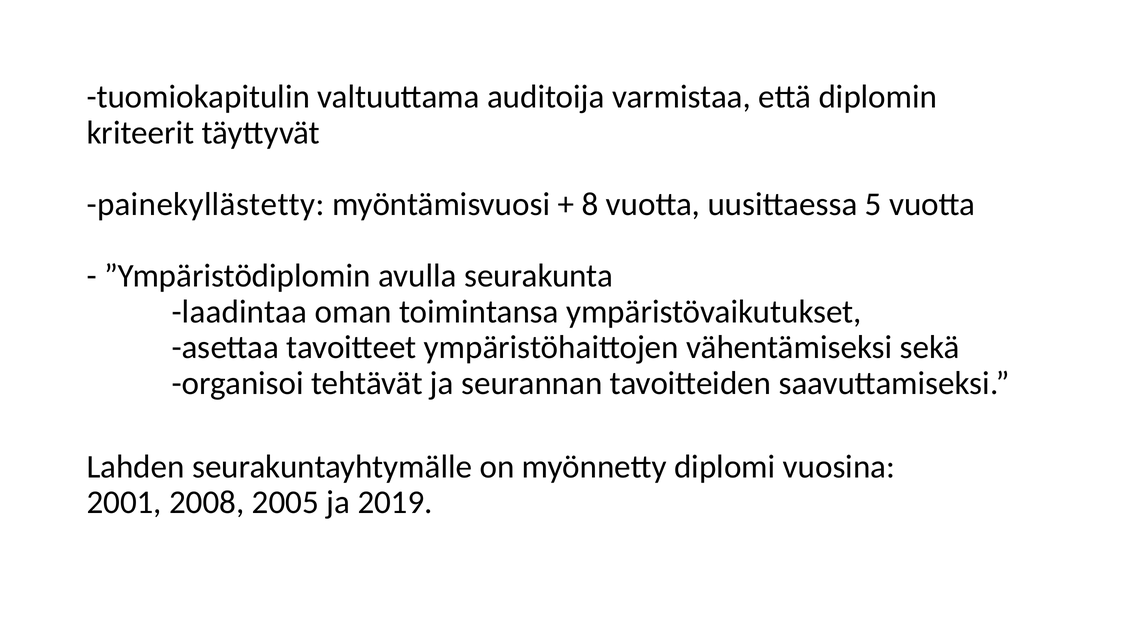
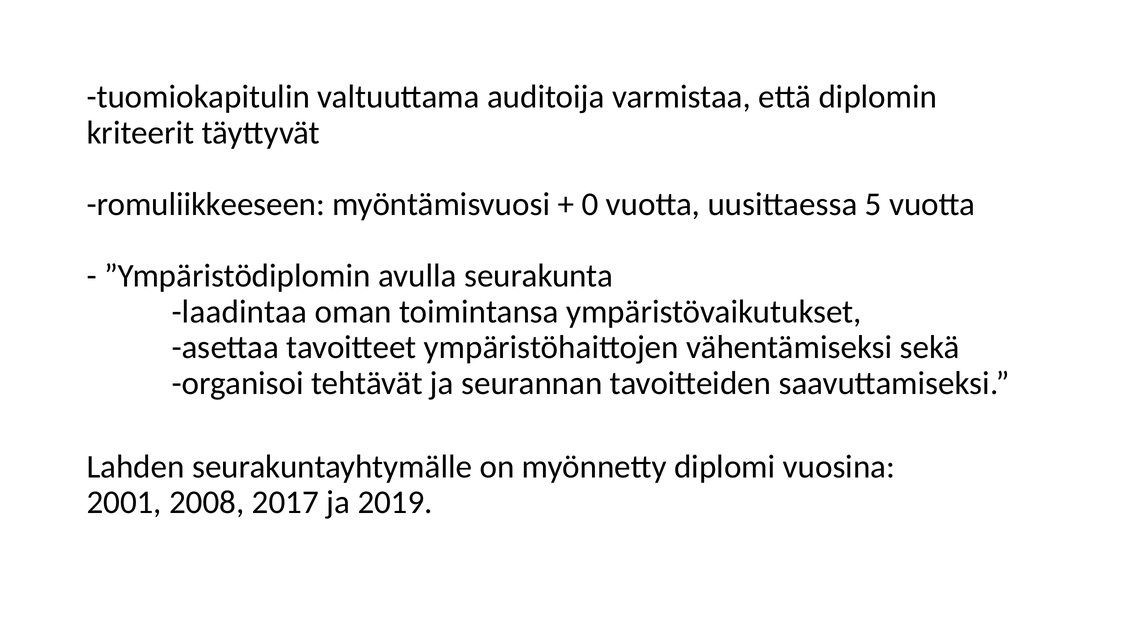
painekyllästetty: painekyllästetty -> romuliikkeeseen (206, 204)
8: 8 -> 0 (590, 204)
2005: 2005 -> 2017 (285, 502)
